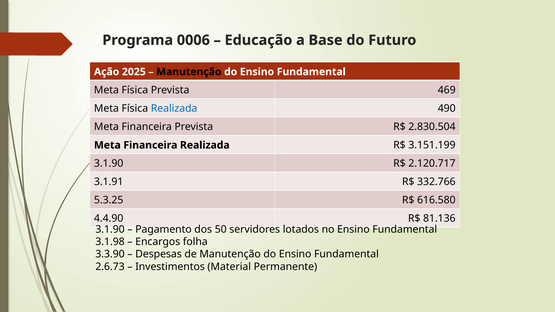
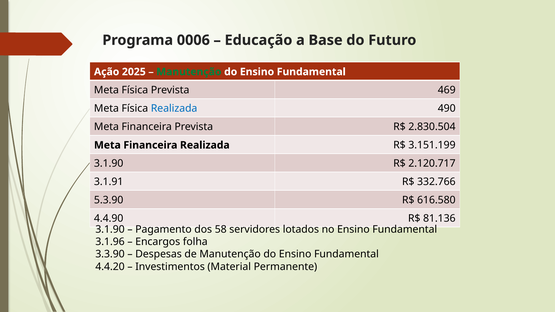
Manutenção colour: black -> green (189, 72)
5.3.25: 5.3.25 -> 5.3.90 (109, 200)
50: 50 -> 58 (221, 229)
3.1.98: 3.1.98 -> 3.1.96 (110, 242)
2.6.73: 2.6.73 -> 4.4.20 (110, 267)
